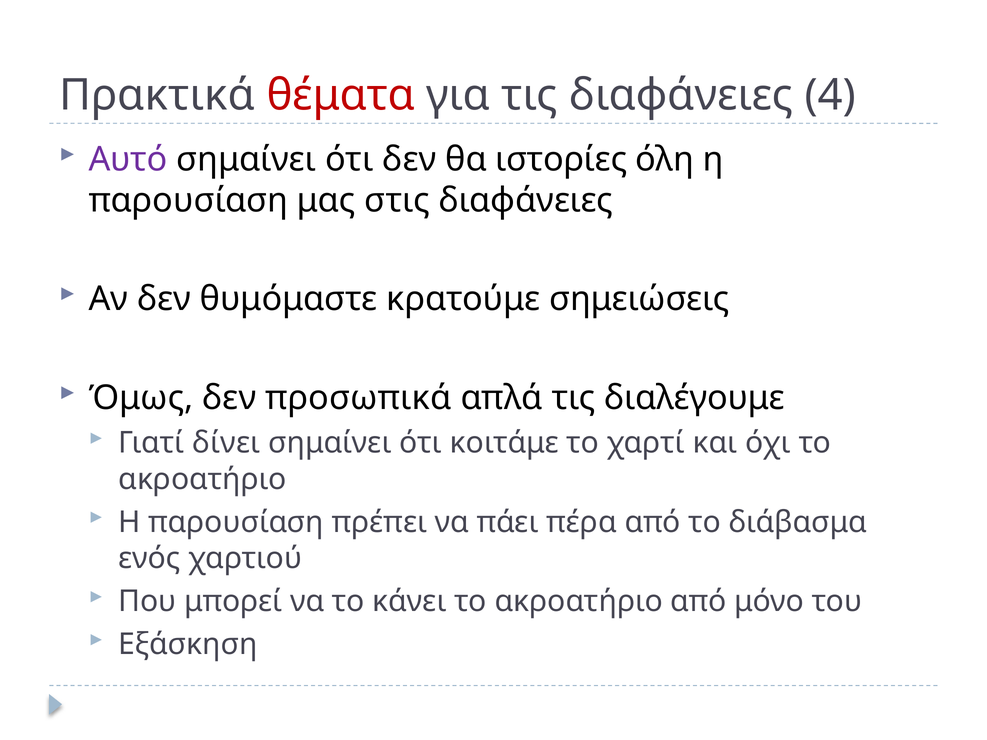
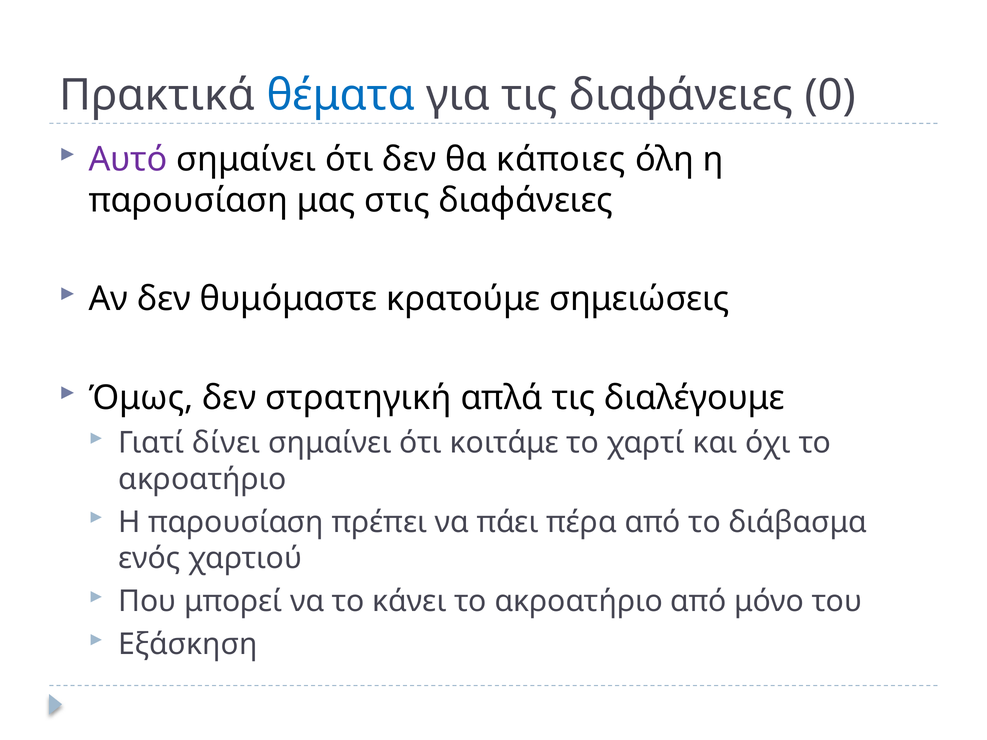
θέματα colour: red -> blue (341, 95)
4: 4 -> 0 (830, 95)
ιστορίες: ιστορίες -> κάποιες (561, 159)
προσωπικά: προσωπικά -> στρατηγική (358, 398)
